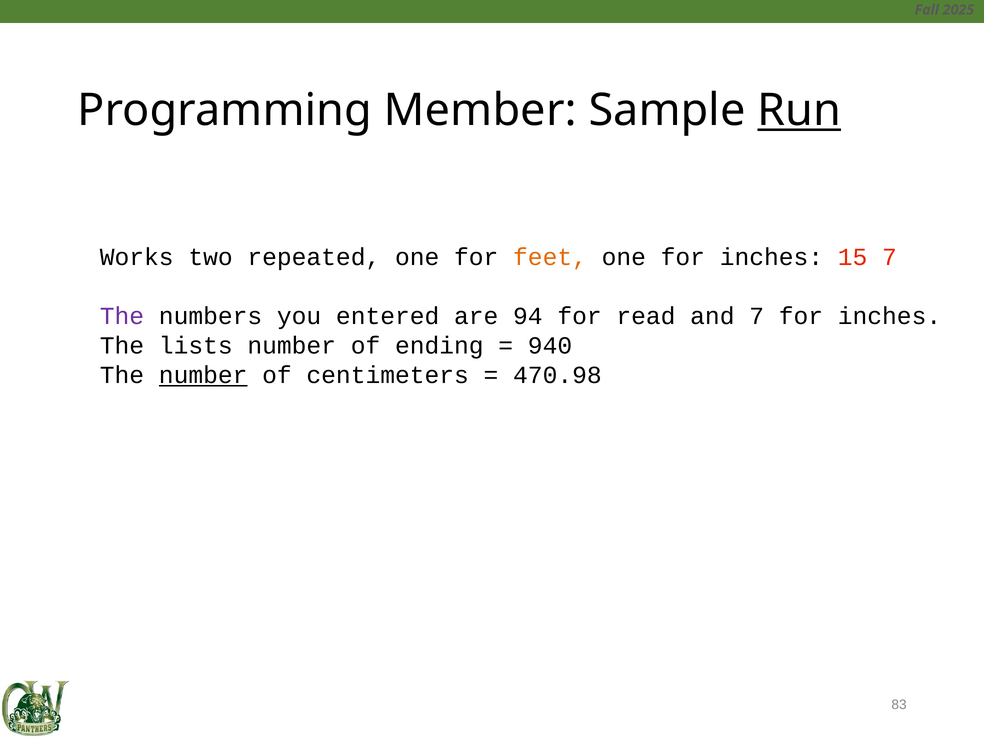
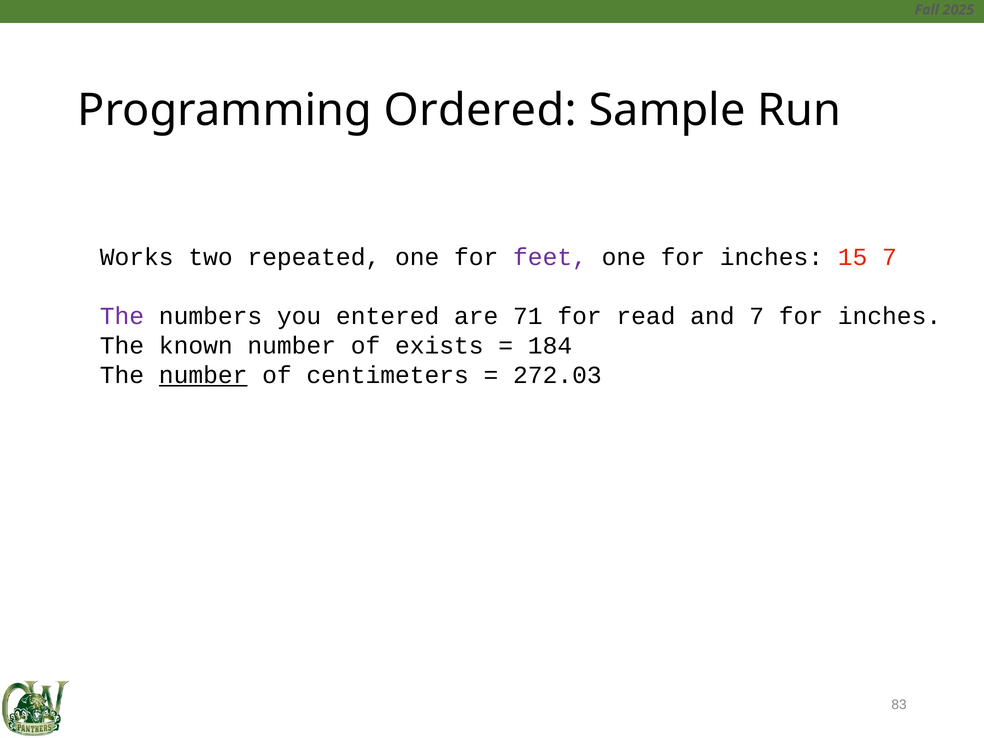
Member: Member -> Ordered (480, 110)
Run underline: present -> none (799, 110)
feet colour: orange -> purple (550, 257)
94: 94 -> 71 (528, 316)
lists: lists -> known (196, 346)
ending: ending -> exists (439, 346)
940: 940 -> 184 (550, 346)
470.98: 470.98 -> 272.03 (557, 375)
